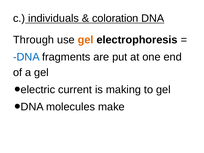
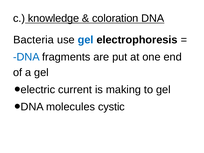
individuals: individuals -> knowledge (54, 18)
Through: Through -> Bacteria (34, 40)
gel colour: orange -> blue (86, 40)
make: make -> cystic (111, 107)
